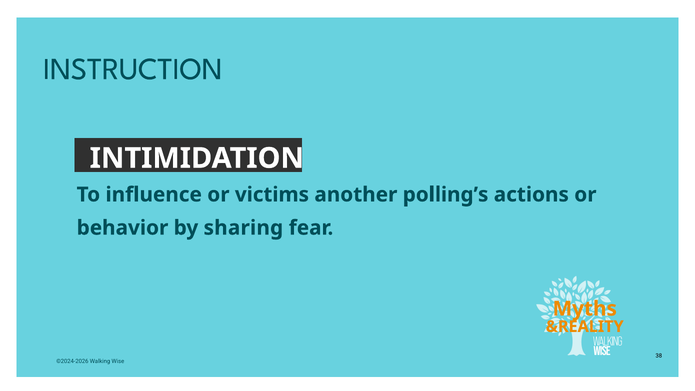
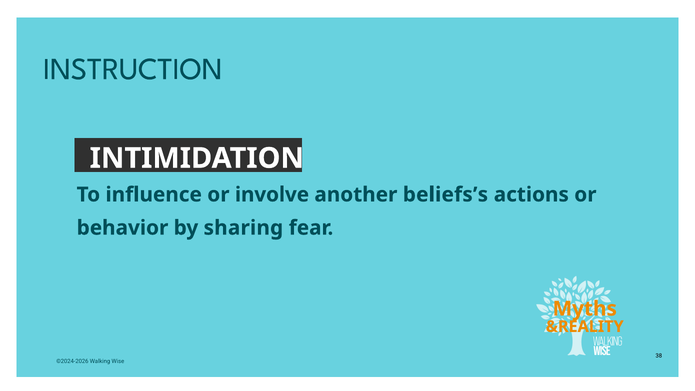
victims: victims -> involve (272, 195)
polling’s: polling’s -> beliefs’s (445, 195)
